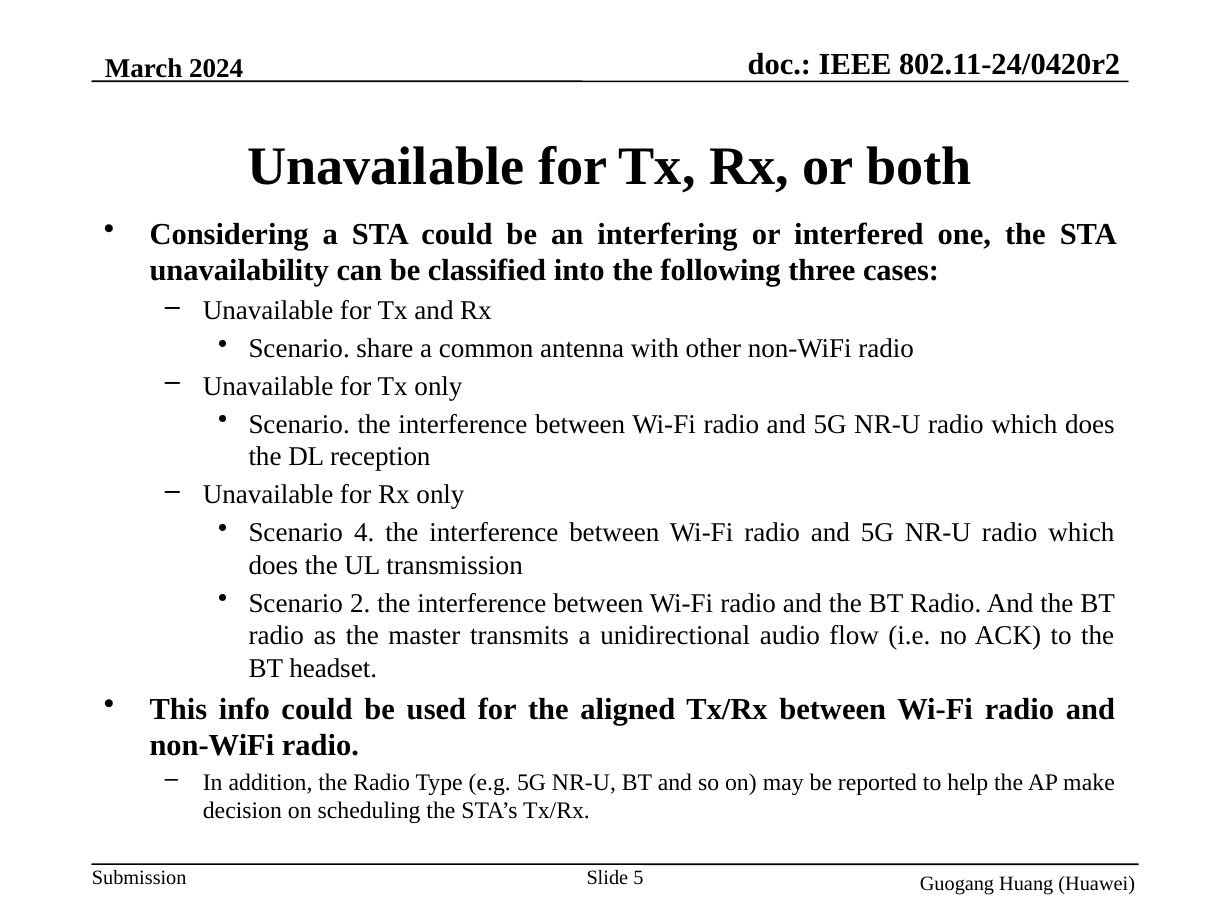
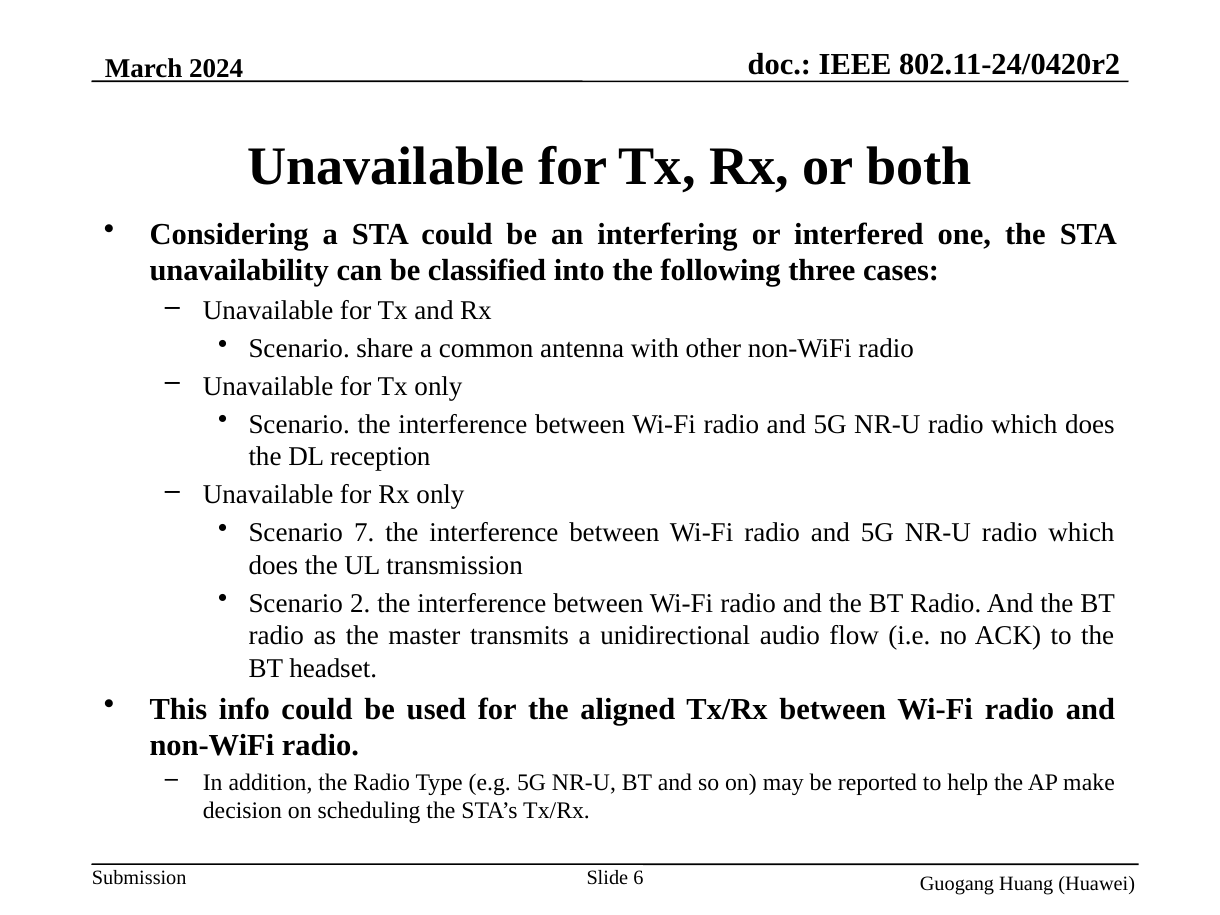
4: 4 -> 7 (364, 533)
5: 5 -> 6 (638, 878)
